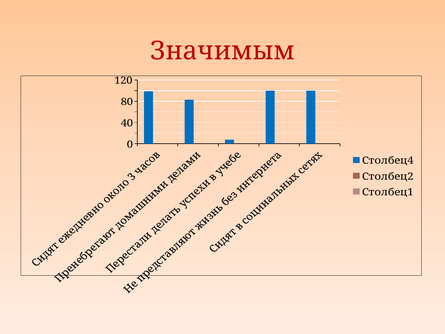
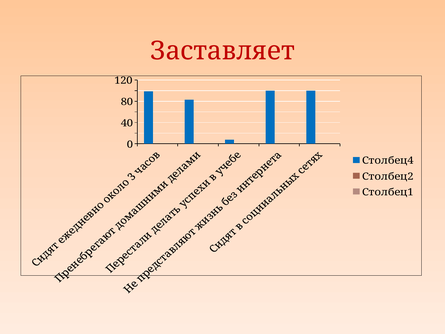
Значимым: Значимым -> Заставляет (223, 51)
